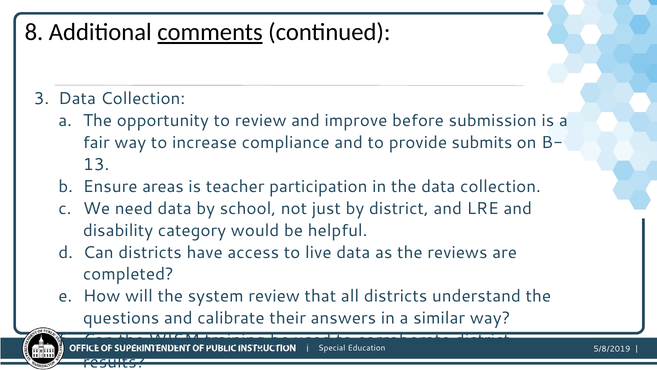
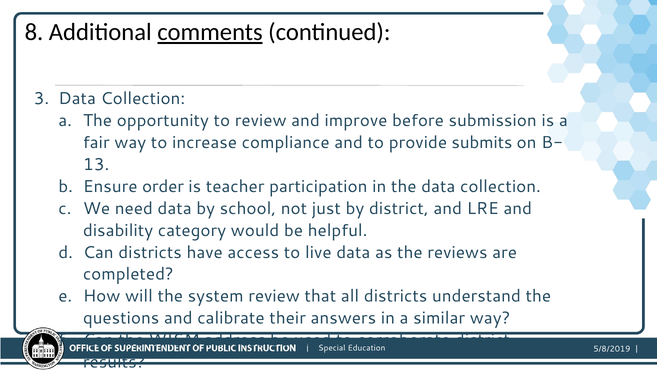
areas: areas -> order (163, 186)
training: training -> address (235, 340)
